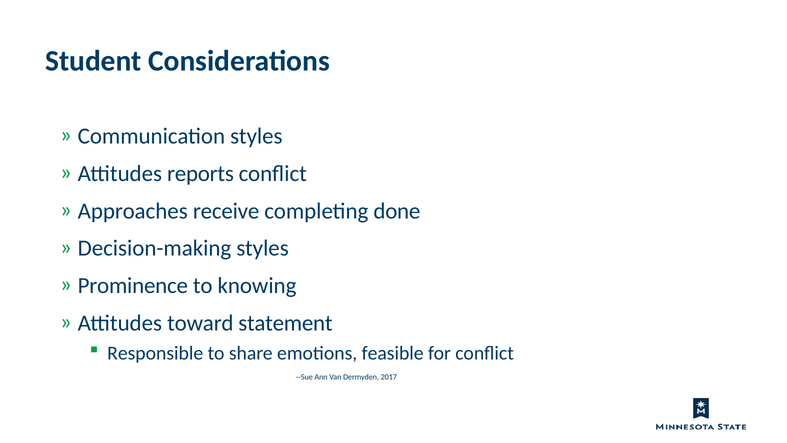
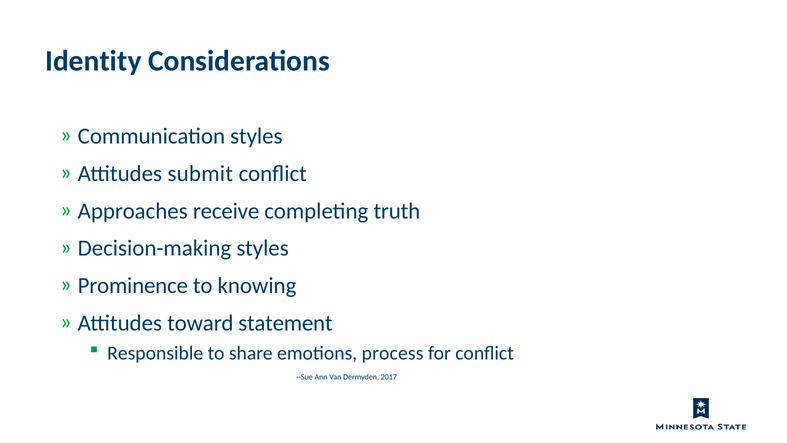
Student: Student -> Identity (93, 61)
reports: reports -> submit (200, 173)
done: done -> truth (397, 211)
feasible: feasible -> process (393, 353)
